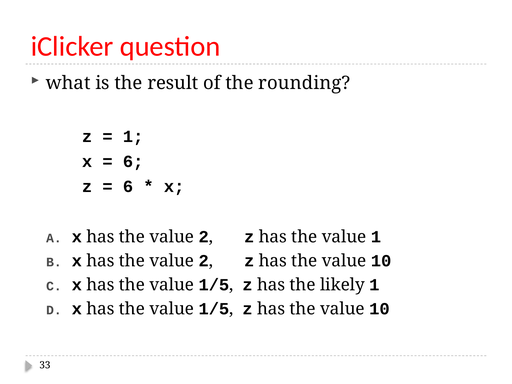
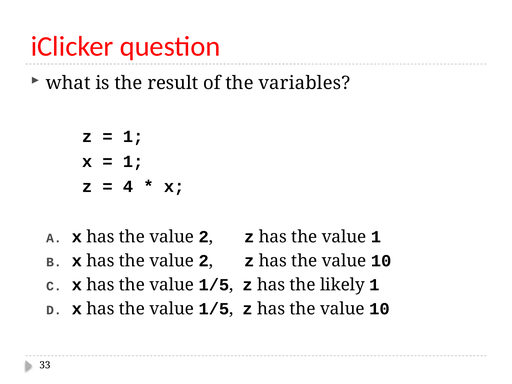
rounding: rounding -> variables (304, 83)
6: 6 -> 1 (133, 162)
6: 6 -> 4 (128, 186)
